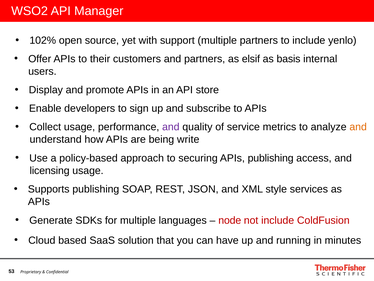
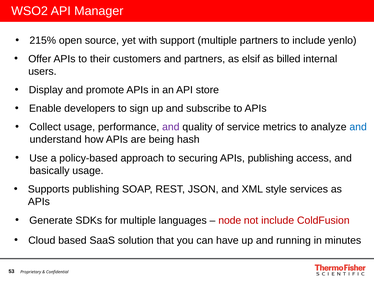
102%: 102% -> 215% (43, 40)
basis: basis -> billed (289, 59)
and colour: orange -> blue (358, 127)
write: write -> hash (188, 139)
licensing: licensing -> basically (50, 170)
